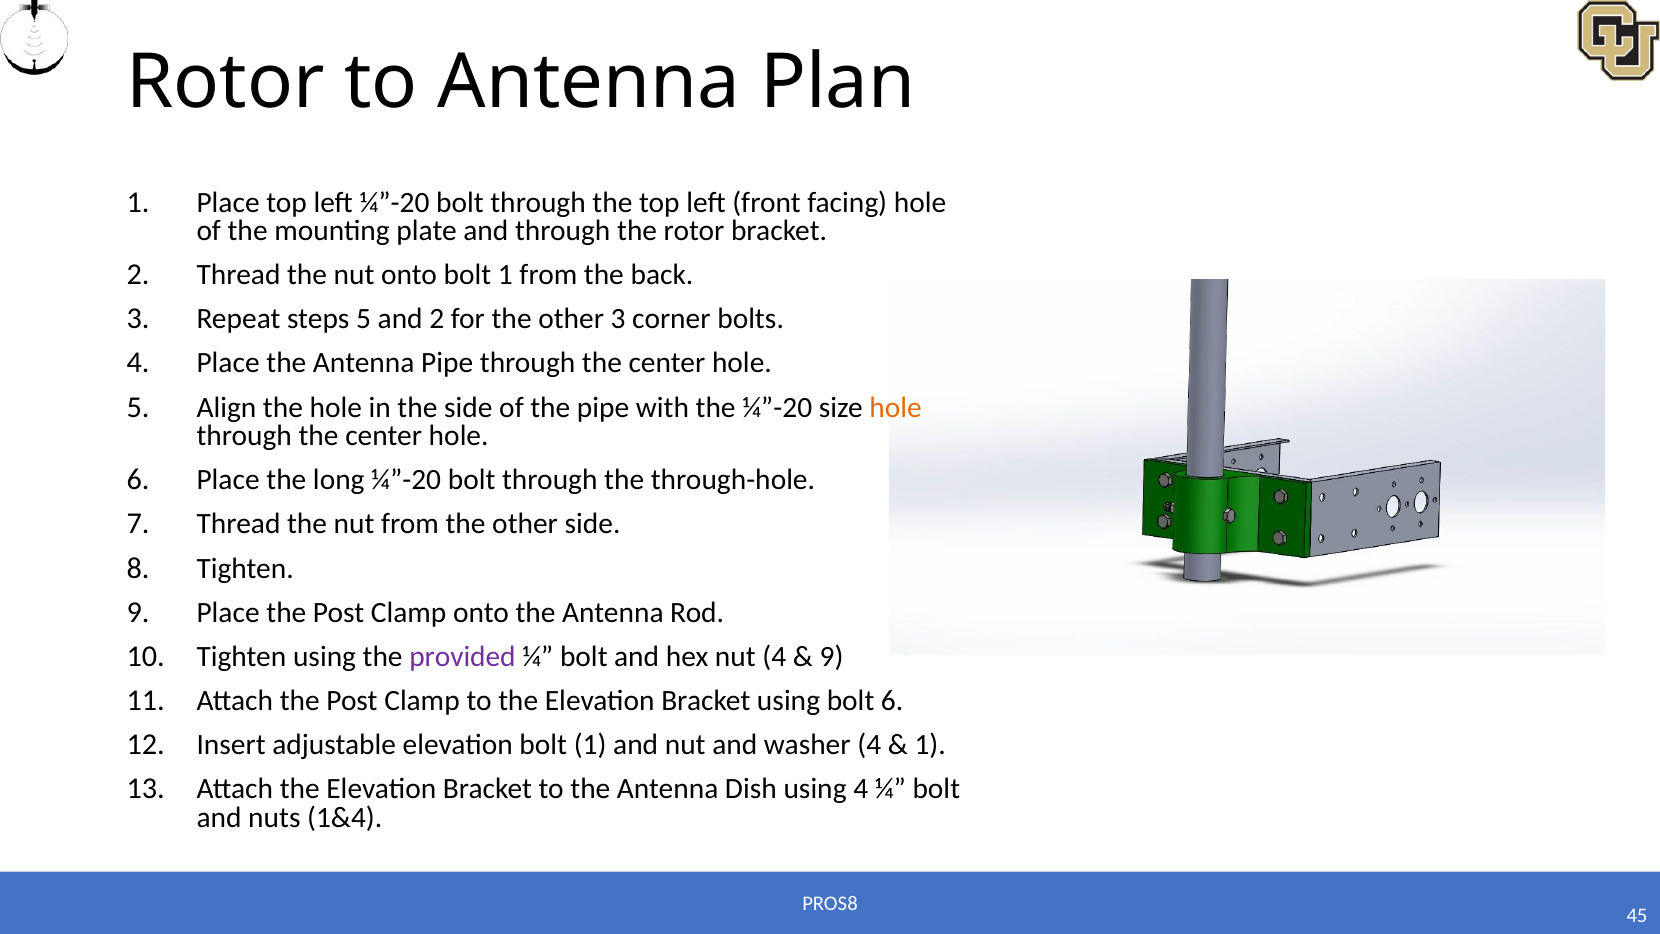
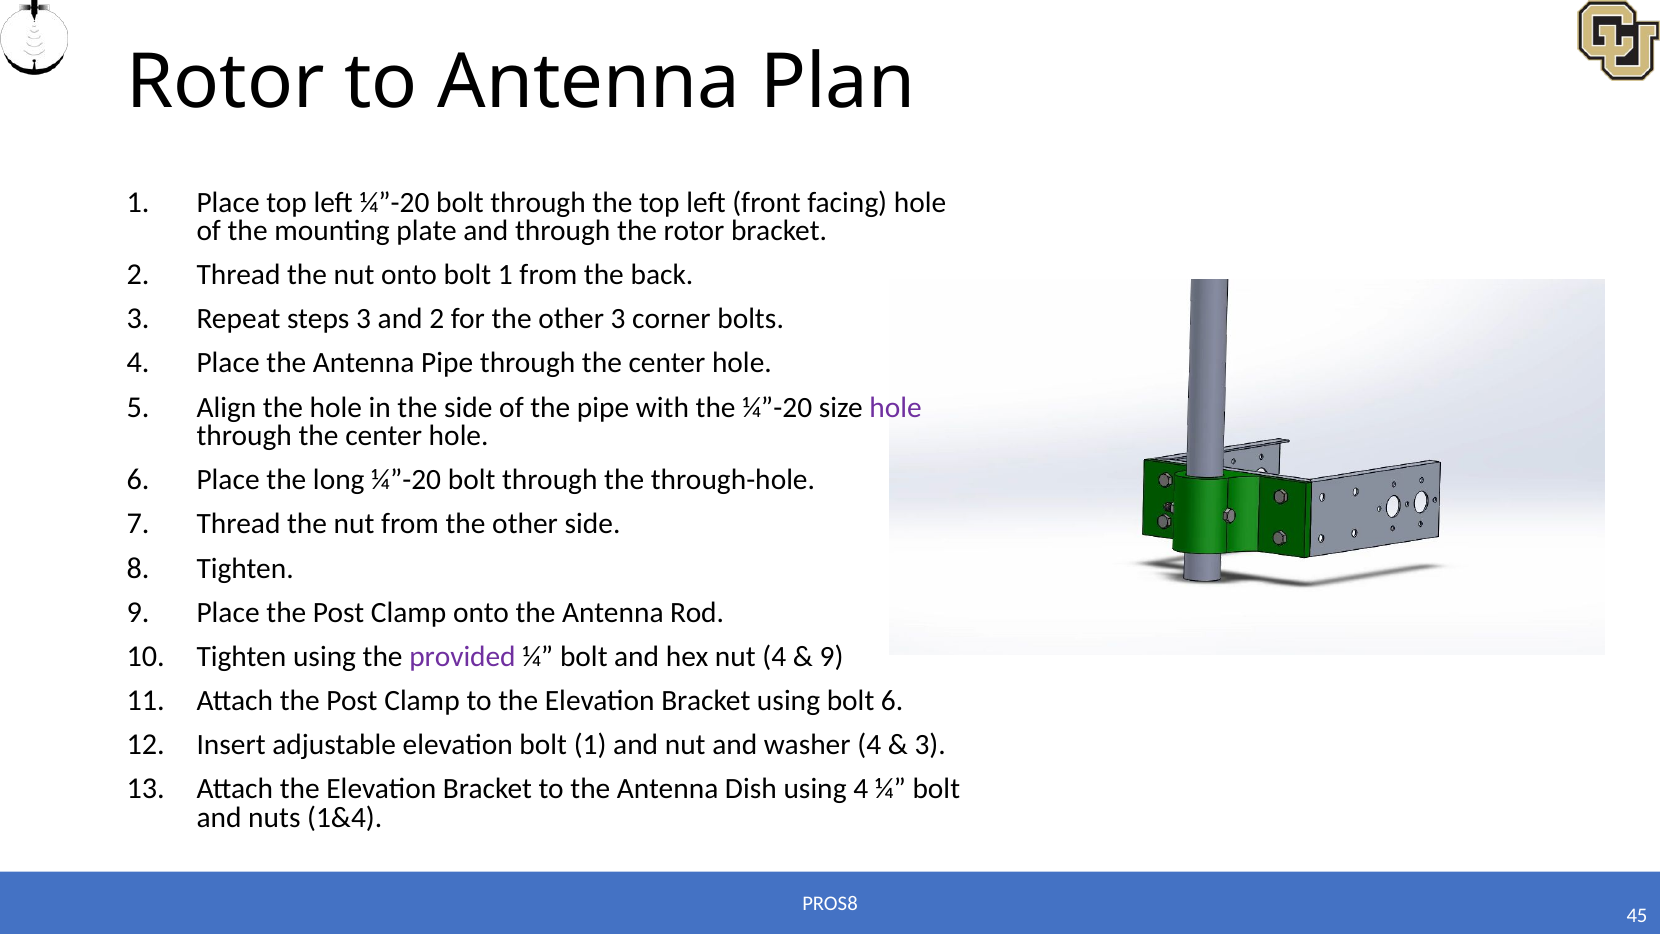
steps 5: 5 -> 3 (364, 319)
hole colour: orange -> purple (896, 407)
1: 1 -> 3 (930, 745)
